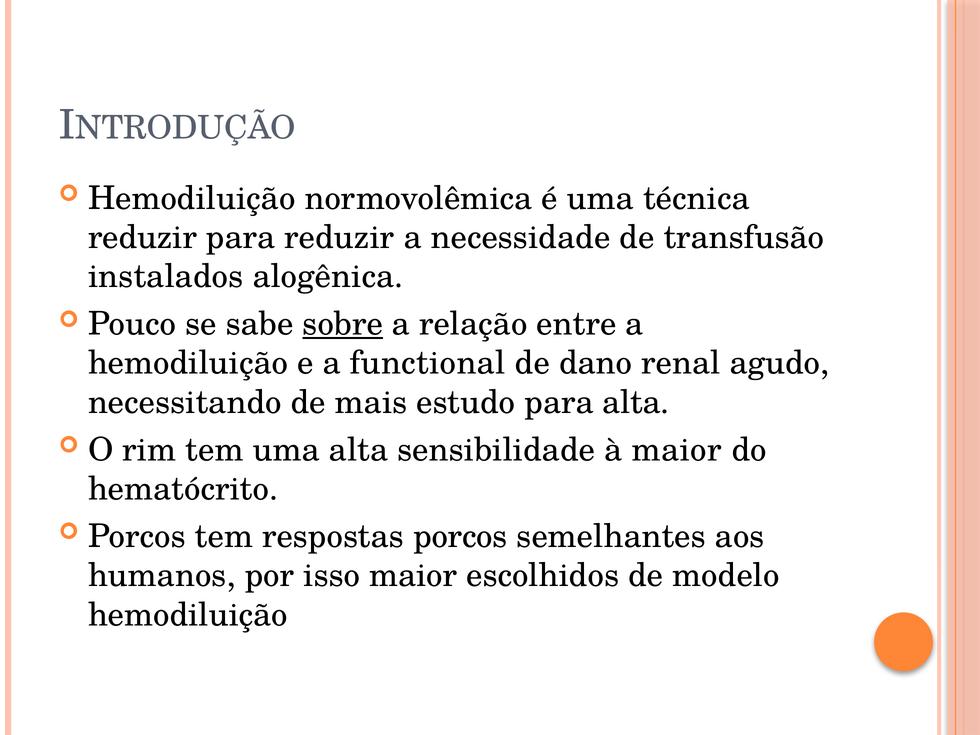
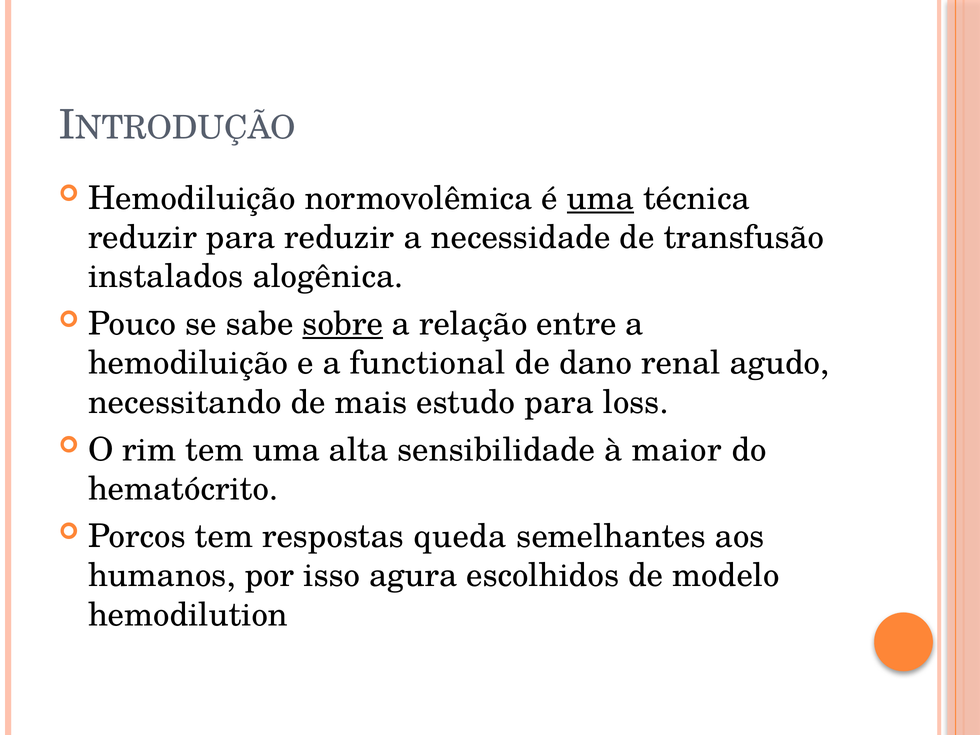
uma underline: none -> present (601, 198)
para alta: alta -> loss (636, 402)
respostas porcos: porcos -> queda (460, 536)
isso maior: maior -> agura (413, 576)
hemodiluição: hemodiluição -> hemodilution (188, 615)
